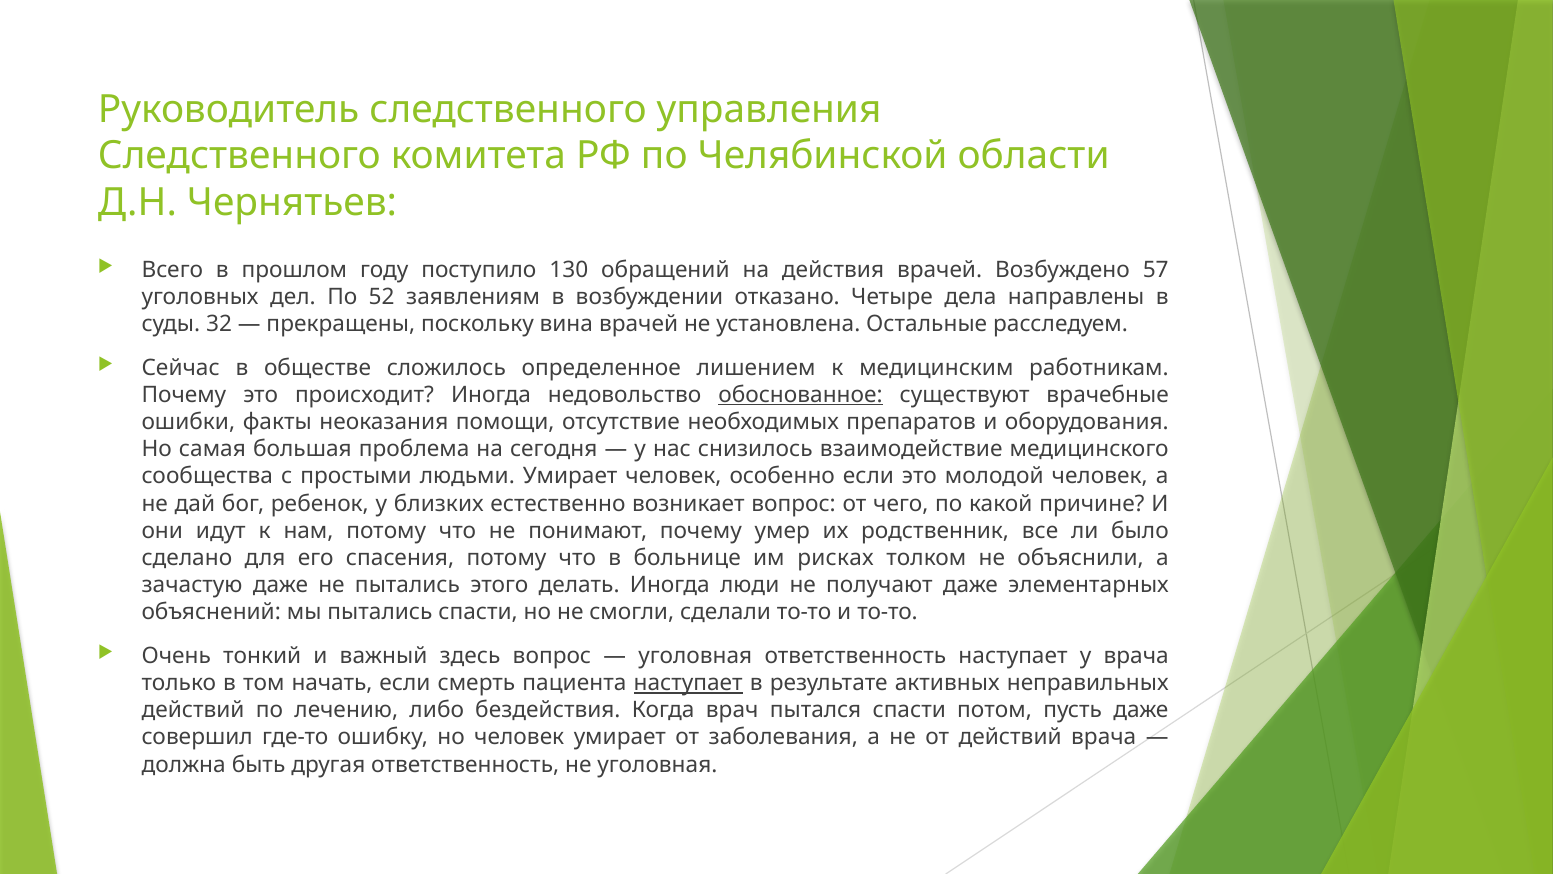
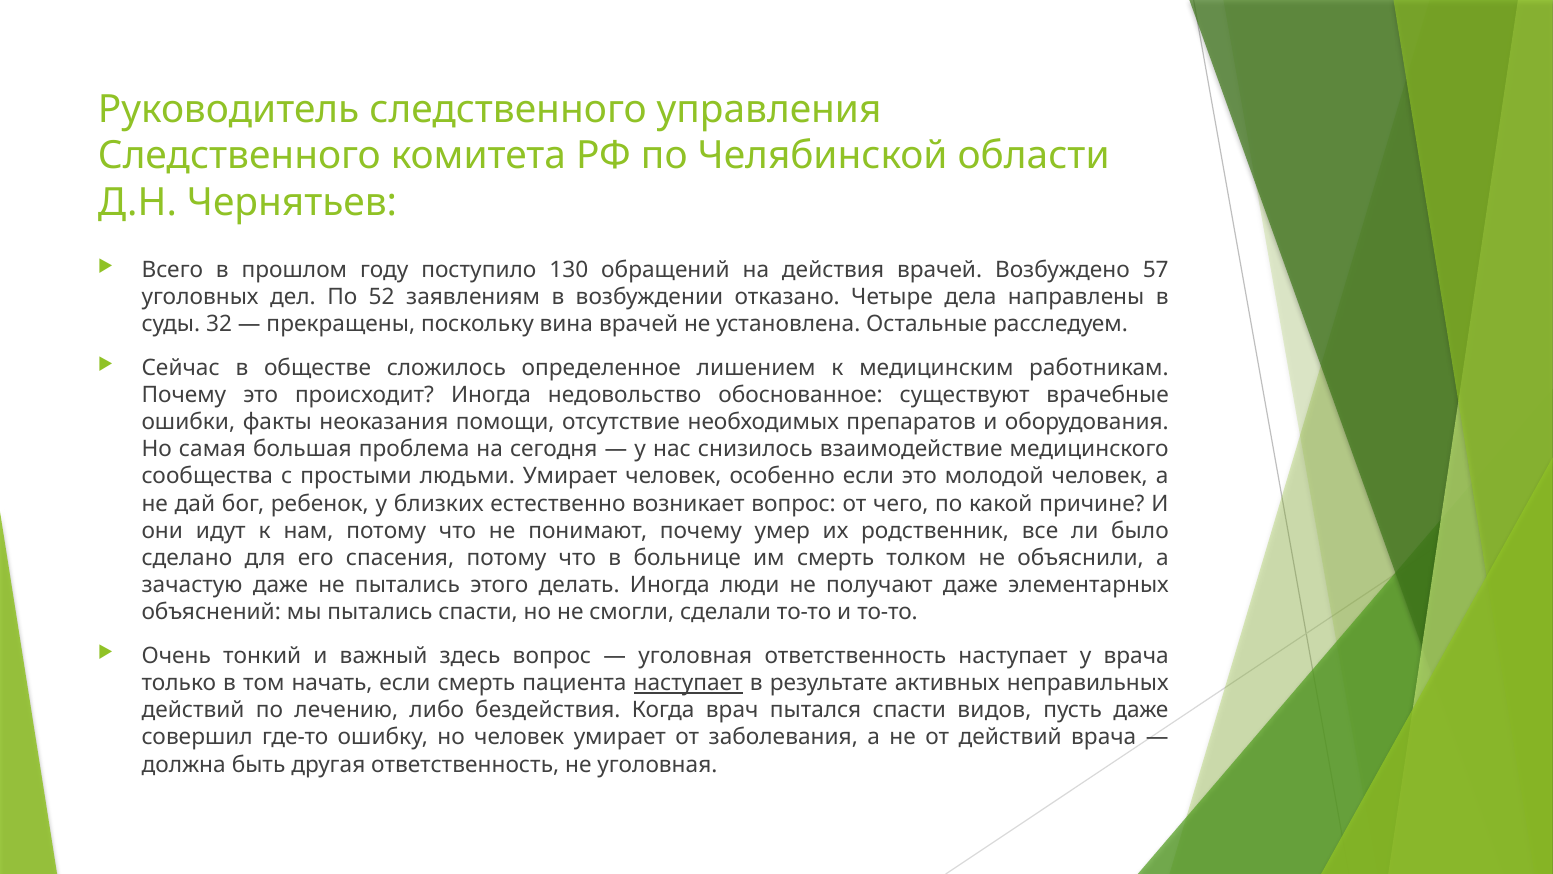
обоснованное underline: present -> none (800, 395)
им рисках: рисках -> смерть (836, 558)
потом: потом -> видов (994, 710)
